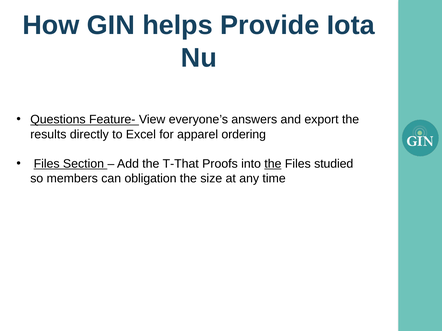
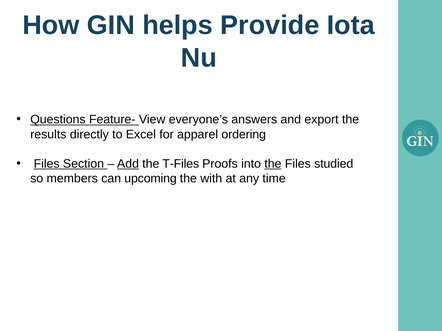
Add underline: none -> present (128, 164)
T-That: T-That -> T-Files (181, 164)
obligation: obligation -> upcoming (151, 179)
size: size -> with (211, 179)
